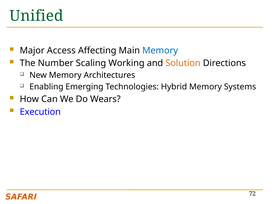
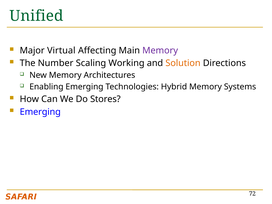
Access: Access -> Virtual (61, 51)
Memory colour: blue -> purple (160, 51)
Wears: Wears -> Stores (105, 99)
Execution: Execution -> Emerging (40, 112)
